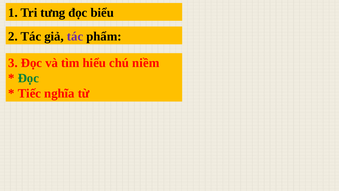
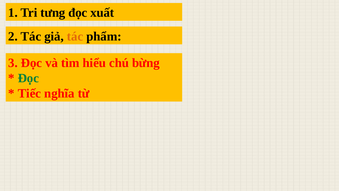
biểu: biểu -> xuất (102, 13)
tác colour: purple -> orange (75, 36)
niềm: niềm -> bừng (146, 63)
